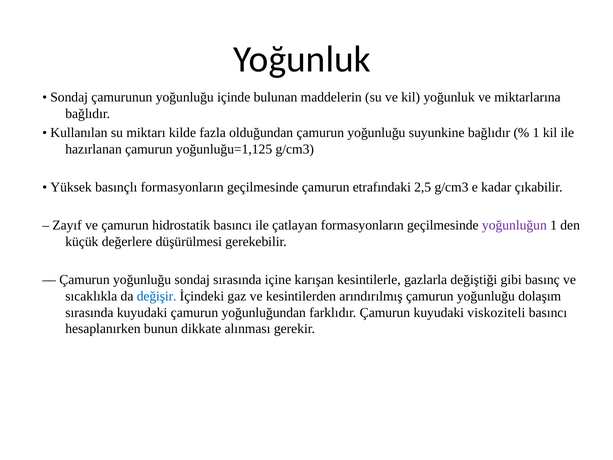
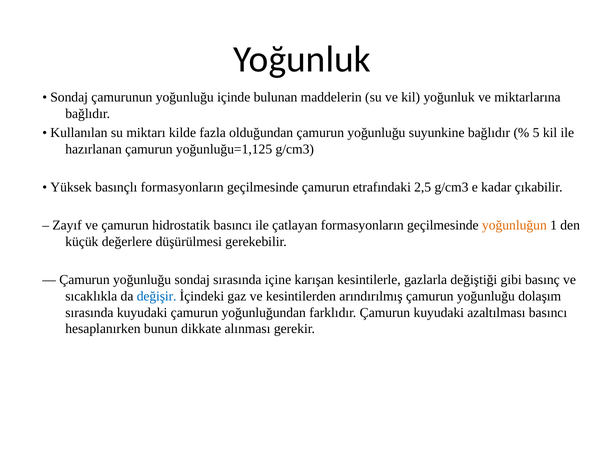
1: 1 -> 5 (536, 133)
yoğunluğun colour: purple -> orange (514, 225)
viskoziteli: viskoziteli -> azaltılması (496, 312)
